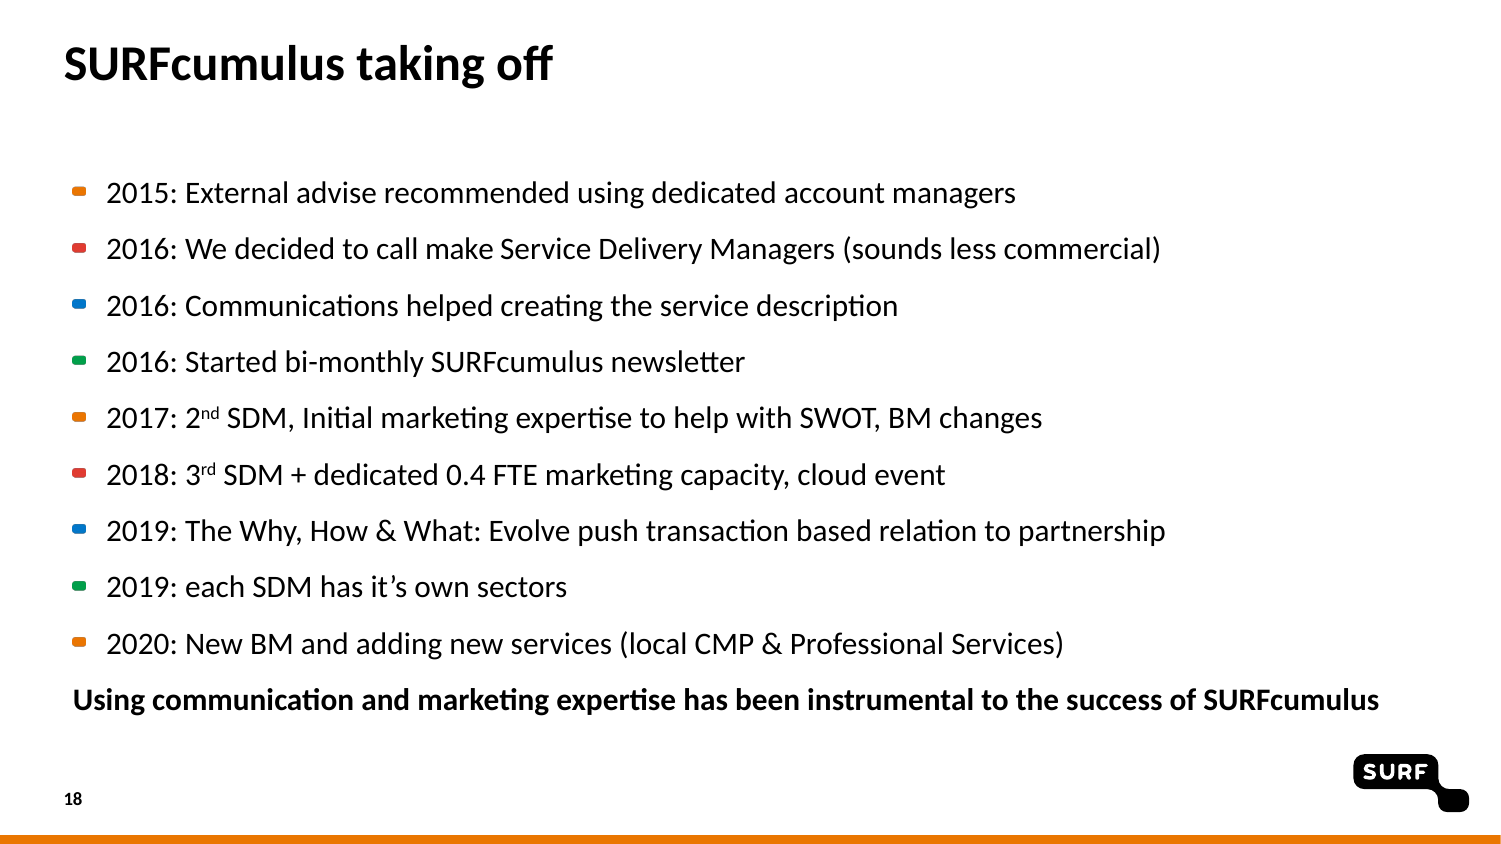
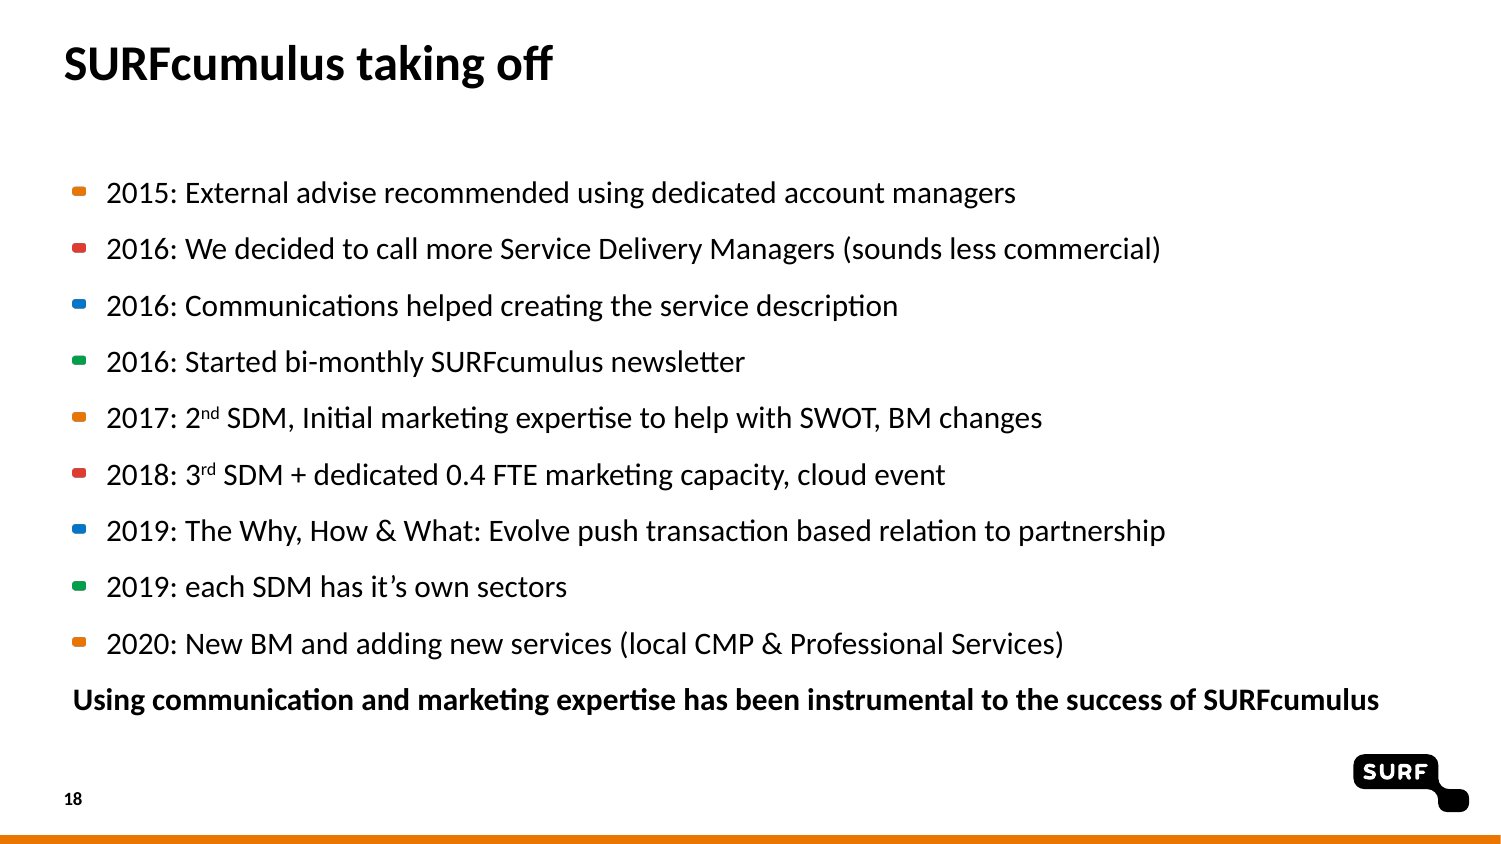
make: make -> more (459, 250)
